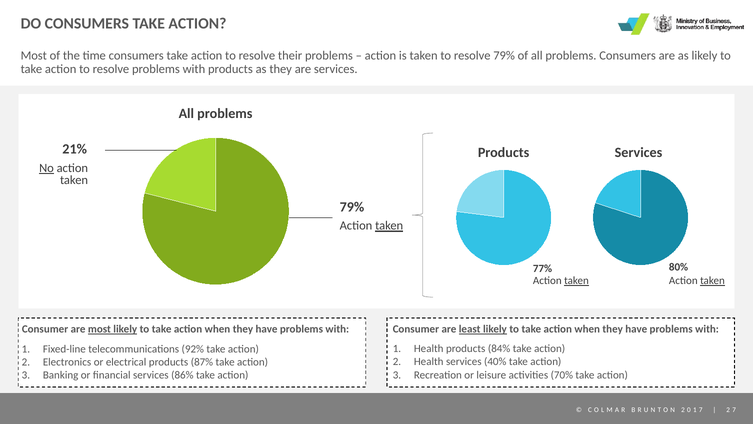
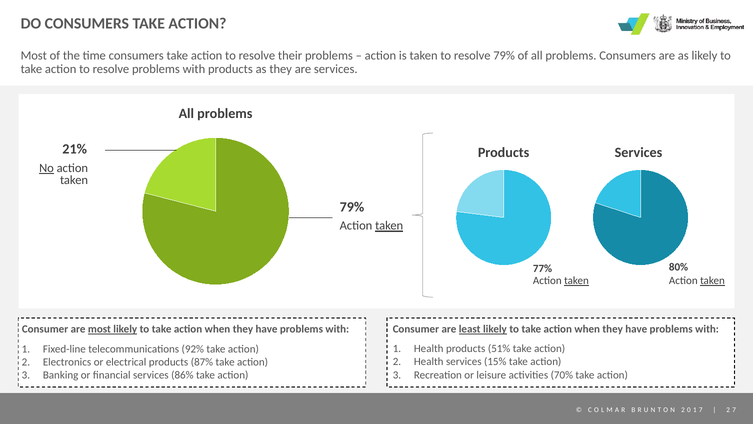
84%: 84% -> 51% (499, 348)
40%: 40% -> 15% (495, 361)
